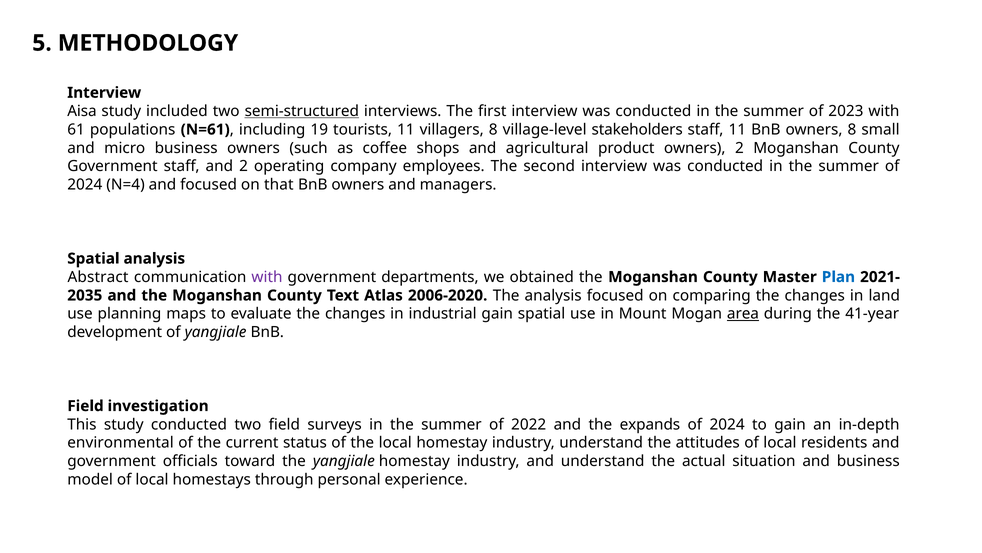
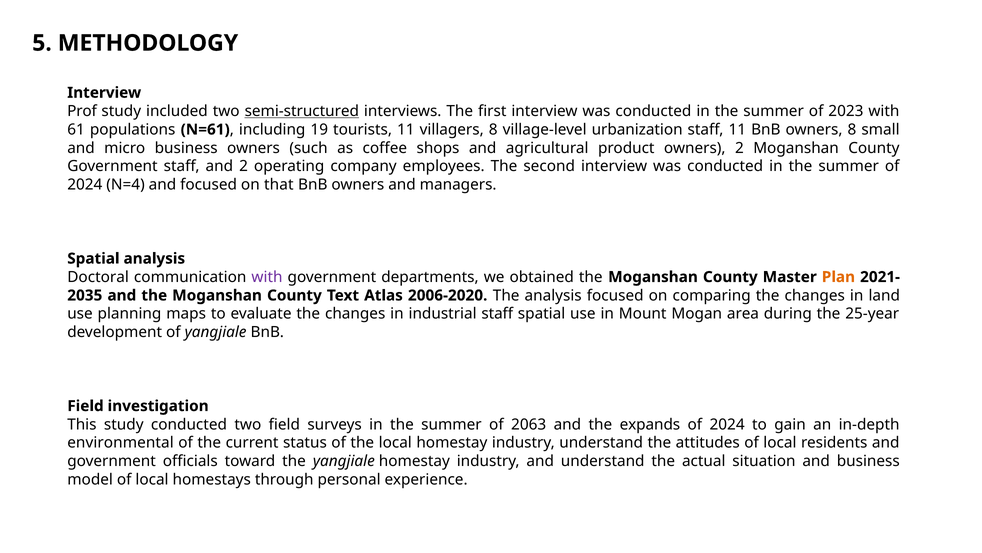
Aisa: Aisa -> Prof (82, 111)
stakeholders: stakeholders -> urbanization (637, 129)
Abstract: Abstract -> Doctoral (98, 277)
Plan colour: blue -> orange (838, 277)
industrial gain: gain -> staff (497, 314)
area underline: present -> none (743, 314)
41-year: 41-year -> 25-year (872, 314)
2022: 2022 -> 2063 (529, 424)
